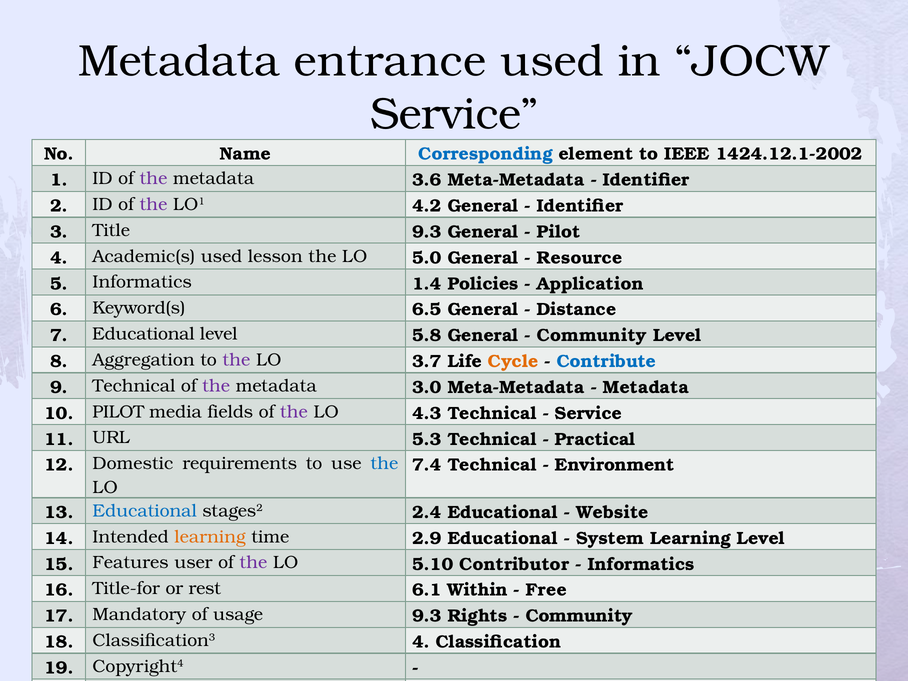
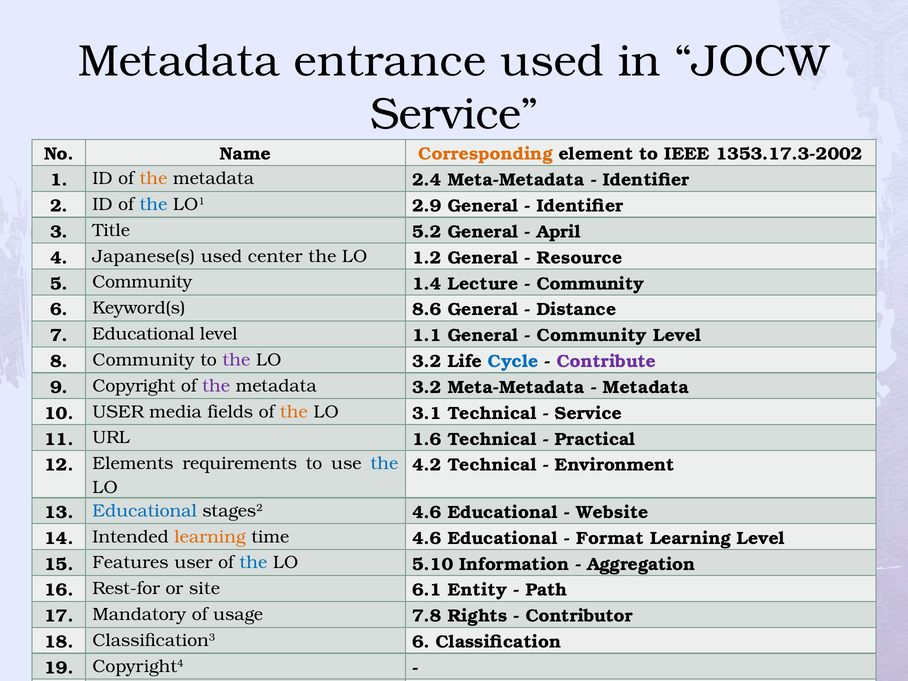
Corresponding colour: blue -> orange (486, 154)
1424.12.1-2002: 1424.12.1-2002 -> 1353.17.3-2002 (789, 154)
the colour: purple -> orange (153, 178)
3.6: 3.6 -> 2.4 (427, 180)
the colour: purple -> blue (153, 204)
4.2: 4.2 -> 2.9 (427, 206)
Title 9.3: 9.3 -> 5.2 (427, 232)
Pilot: Pilot -> April (559, 232)
Academic(s: Academic(s -> Japanese(s (144, 256)
lesson: lesson -> center (275, 256)
5.0: 5.0 -> 1.2 (427, 258)
5 Informatics: Informatics -> Community (142, 282)
Policies: Policies -> Lecture (483, 284)
Application: Application -> Community (590, 284)
6.5: 6.5 -> 8.6 (427, 310)
5.8: 5.8 -> 1.1 (427, 336)
8 Aggregation: Aggregation -> Community (144, 360)
LO 3.7: 3.7 -> 3.2 (427, 361)
Cycle colour: orange -> blue (513, 361)
Contribute colour: blue -> purple (606, 361)
9 Technical: Technical -> Copyright (134, 386)
metadata 3.0: 3.0 -> 3.2 (427, 387)
10 PILOT: PILOT -> USER (118, 412)
the colour: purple -> orange (294, 412)
4.3: 4.3 -> 3.1 (427, 413)
5.3: 5.3 -> 1.6 (427, 439)
Domestic: Domestic -> Elements (133, 464)
7.4: 7.4 -> 4.2 (427, 465)
stages2 2.4: 2.4 -> 4.6 (427, 512)
time 2.9: 2.9 -> 4.6 (427, 538)
System: System -> Format (610, 538)
the colour: purple -> blue (253, 563)
Contributor: Contributor -> Information (514, 564)
Informatics: Informatics -> Aggregation (641, 564)
Title-for: Title-for -> Rest-for (126, 589)
rest: rest -> site (205, 589)
Within: Within -> Entity (477, 590)
Free: Free -> Path (546, 590)
usage 9.3: 9.3 -> 7.8 (427, 616)
Community: Community -> Contributor (579, 616)
Classification3 4: 4 -> 6 (421, 642)
